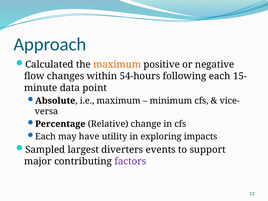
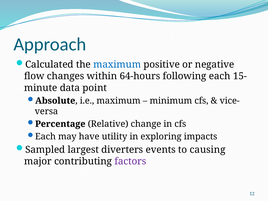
maximum colour: orange -> blue (117, 65)
54-hours: 54-hours -> 64-hours (140, 76)
support: support -> causing (208, 150)
